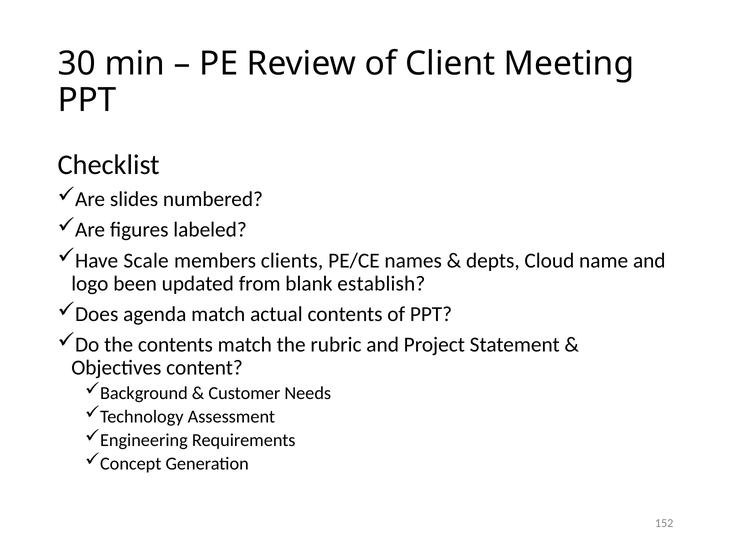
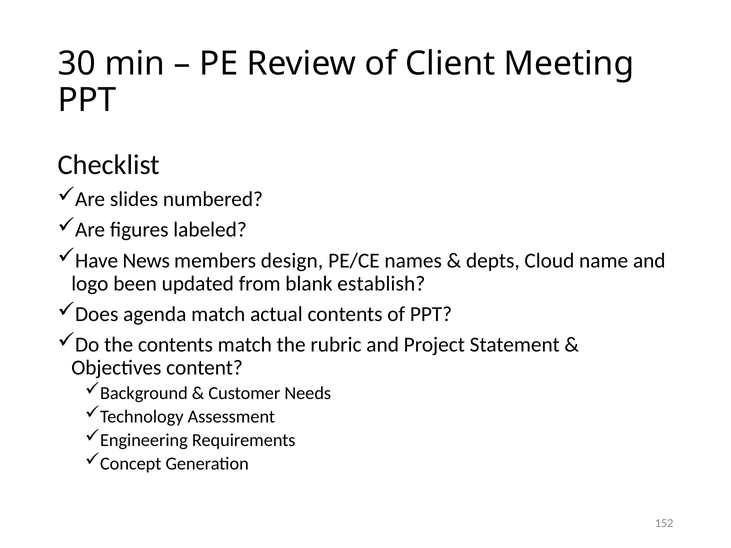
Scale: Scale -> News (146, 261)
clients: clients -> design (292, 261)
